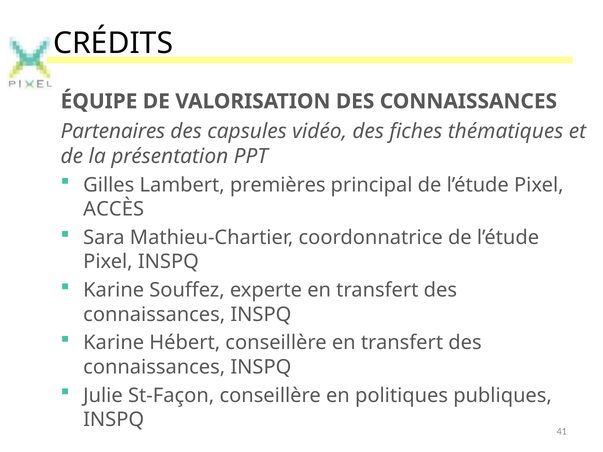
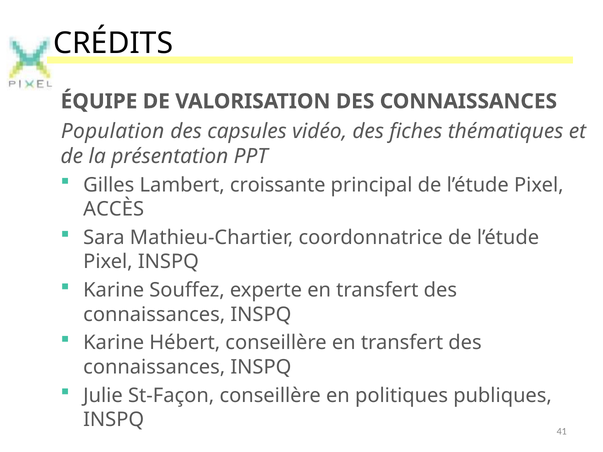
Partenaires: Partenaires -> Population (113, 131)
premières: premières -> croissante (278, 185)
